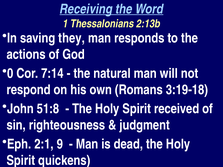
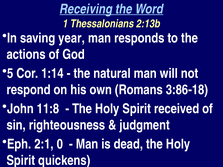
they: they -> year (72, 38)
0: 0 -> 5 (10, 74)
7:14: 7:14 -> 1:14 (52, 74)
3:19-18: 3:19-18 -> 3:86-18 (187, 90)
51:8: 51:8 -> 11:8 (48, 109)
9: 9 -> 0 (60, 144)
